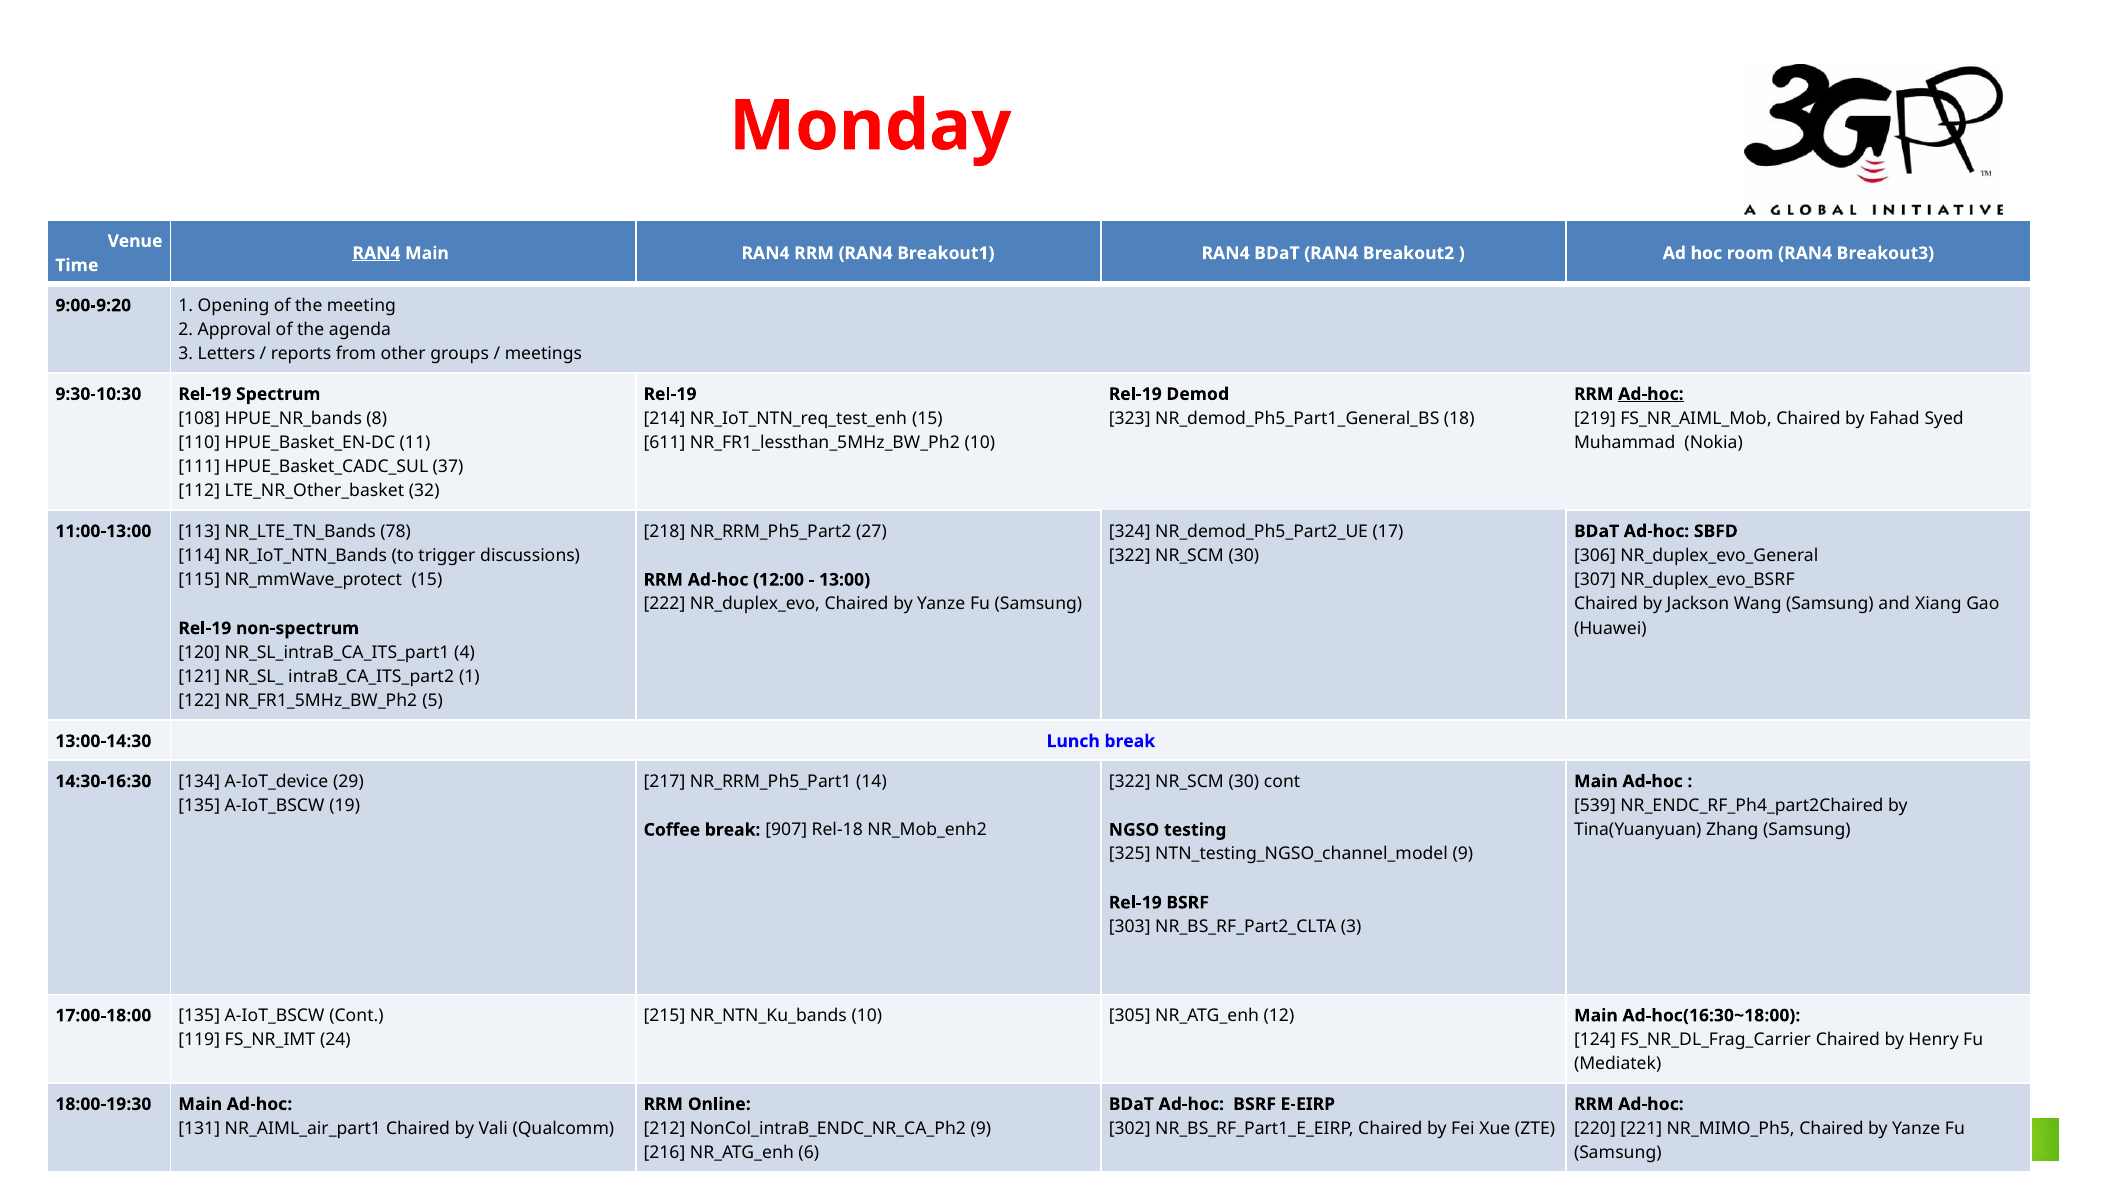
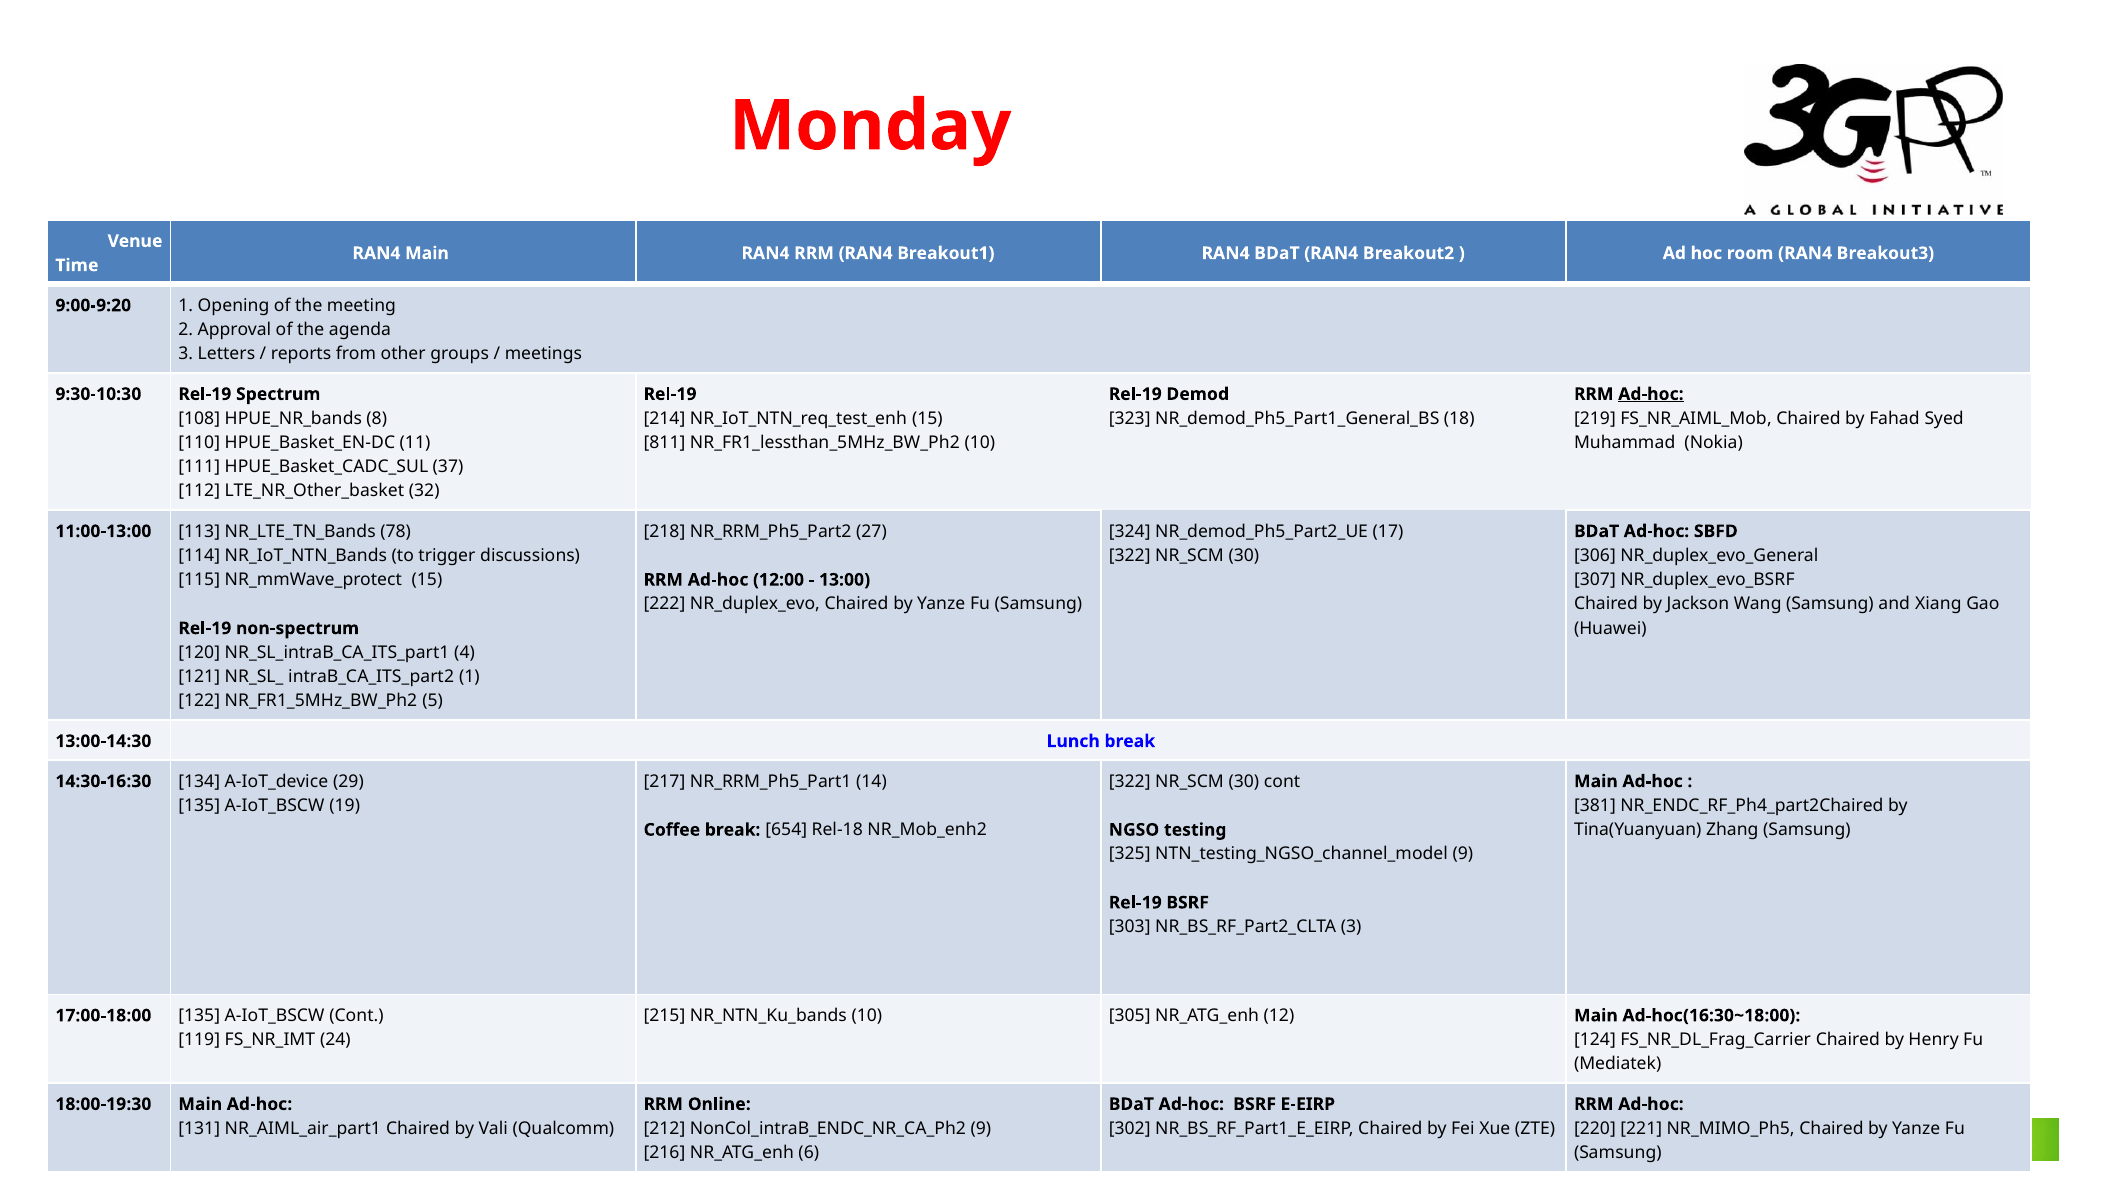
RAN4 underline: present -> none (376, 253)
611: 611 -> 811 (664, 443)
539: 539 -> 381 (1595, 806)
907: 907 -> 654 (786, 830)
